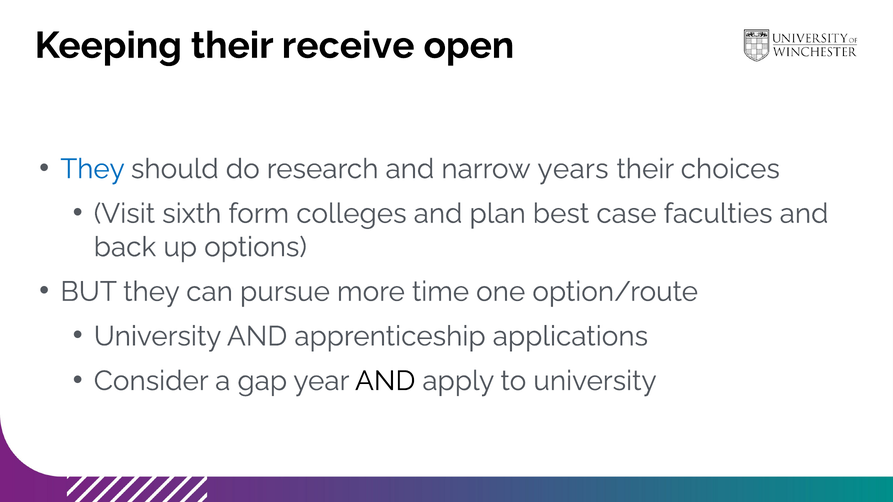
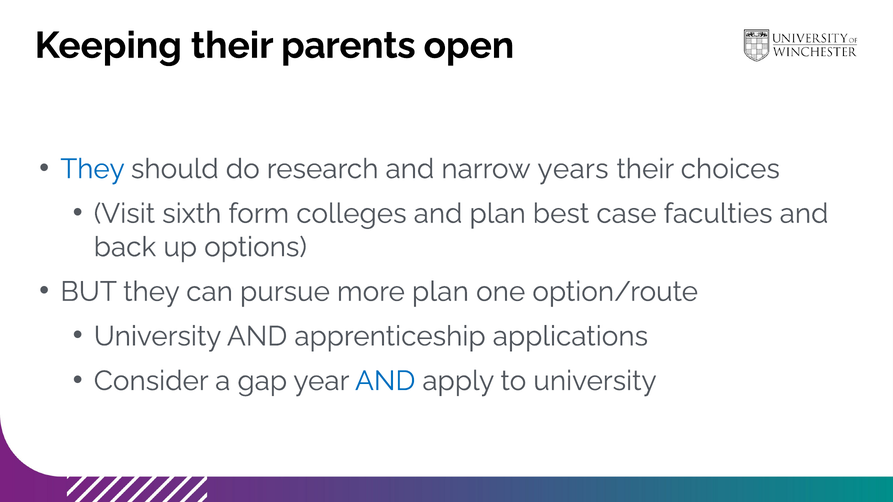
receive: receive -> parents (348, 46)
more time: time -> plan (440, 292)
AND colour: black -> blue (385, 381)
